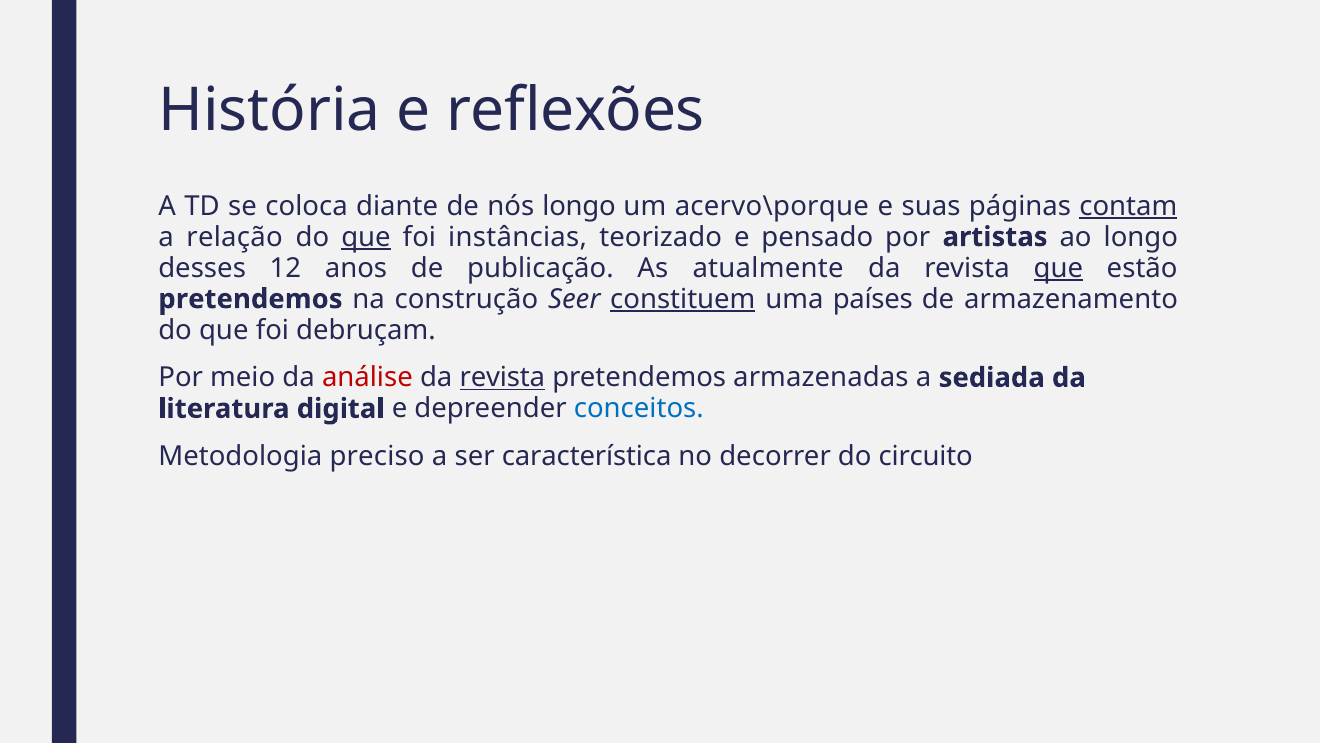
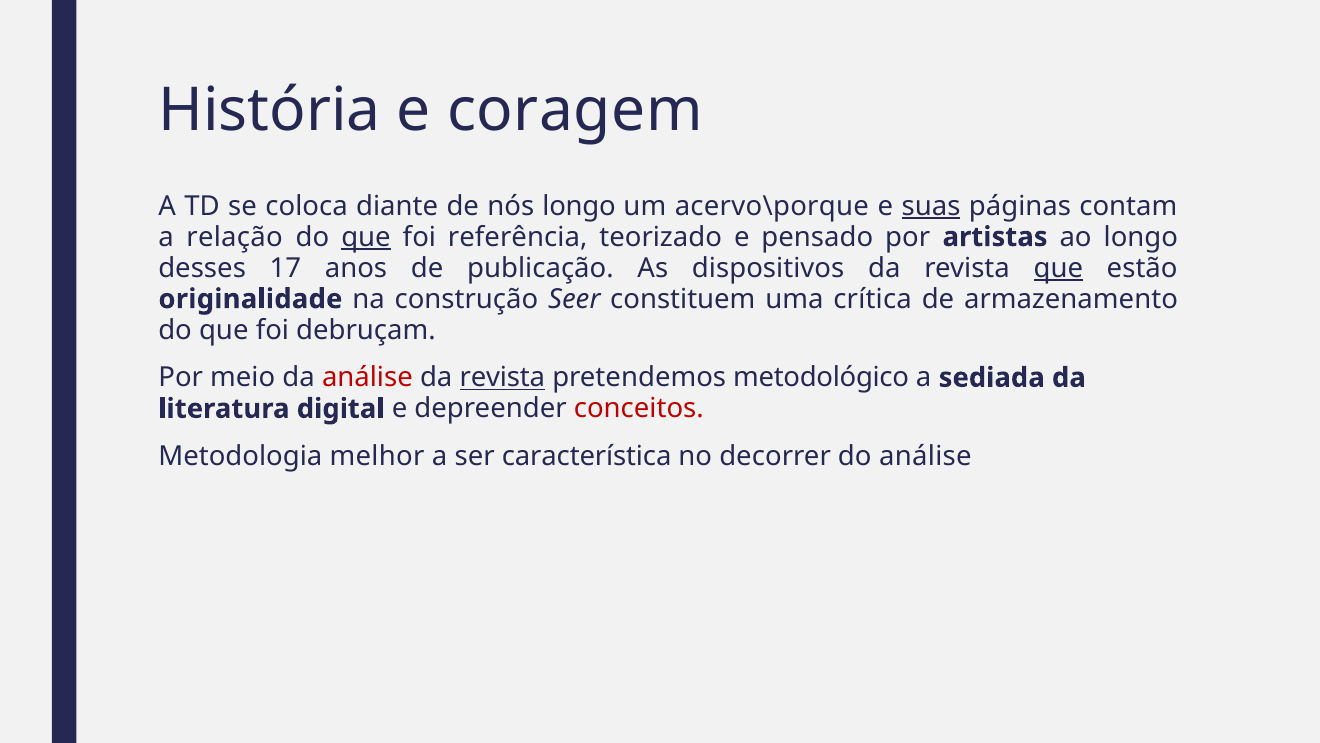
reflexões: reflexões -> coragem (575, 111)
suas underline: none -> present (931, 206)
contam underline: present -> none (1128, 206)
instâncias: instâncias -> referência (518, 237)
12: 12 -> 17 (285, 268)
atualmente: atualmente -> dispositivos (768, 268)
pretendemos: pretendemos -> originalidade (250, 299)
constituem underline: present -> none (683, 299)
países: países -> crítica (873, 299)
armazenadas: armazenadas -> metodológico (821, 377)
conceitos colour: blue -> red (639, 408)
preciso: preciso -> melhor (377, 456)
do circuito: circuito -> análise (925, 456)
